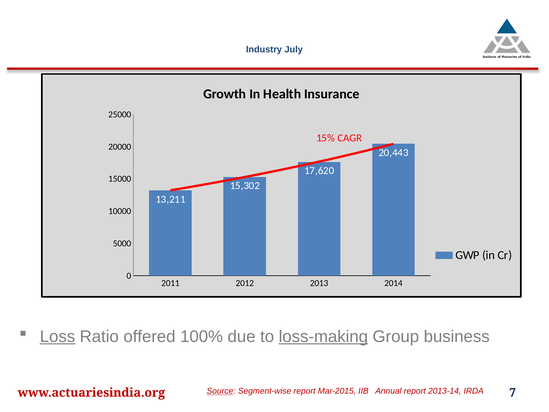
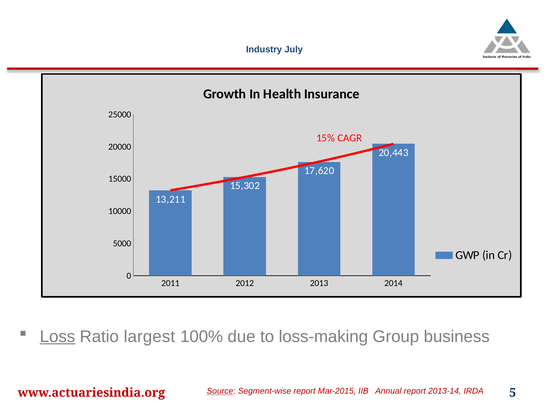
offered: offered -> largest (149, 336)
loss-making underline: present -> none (323, 336)
7: 7 -> 5 (513, 392)
